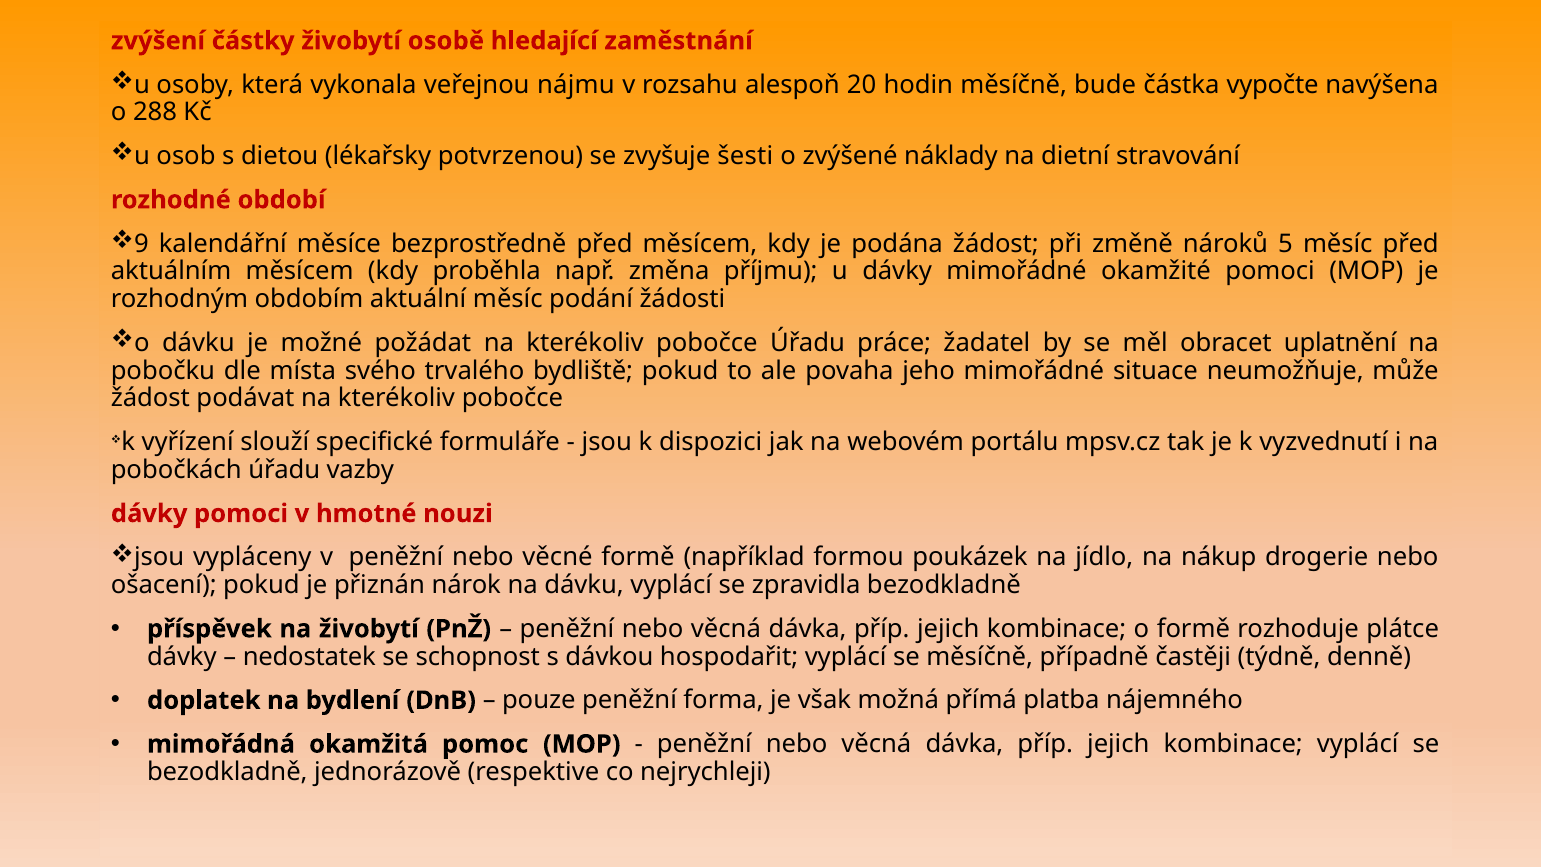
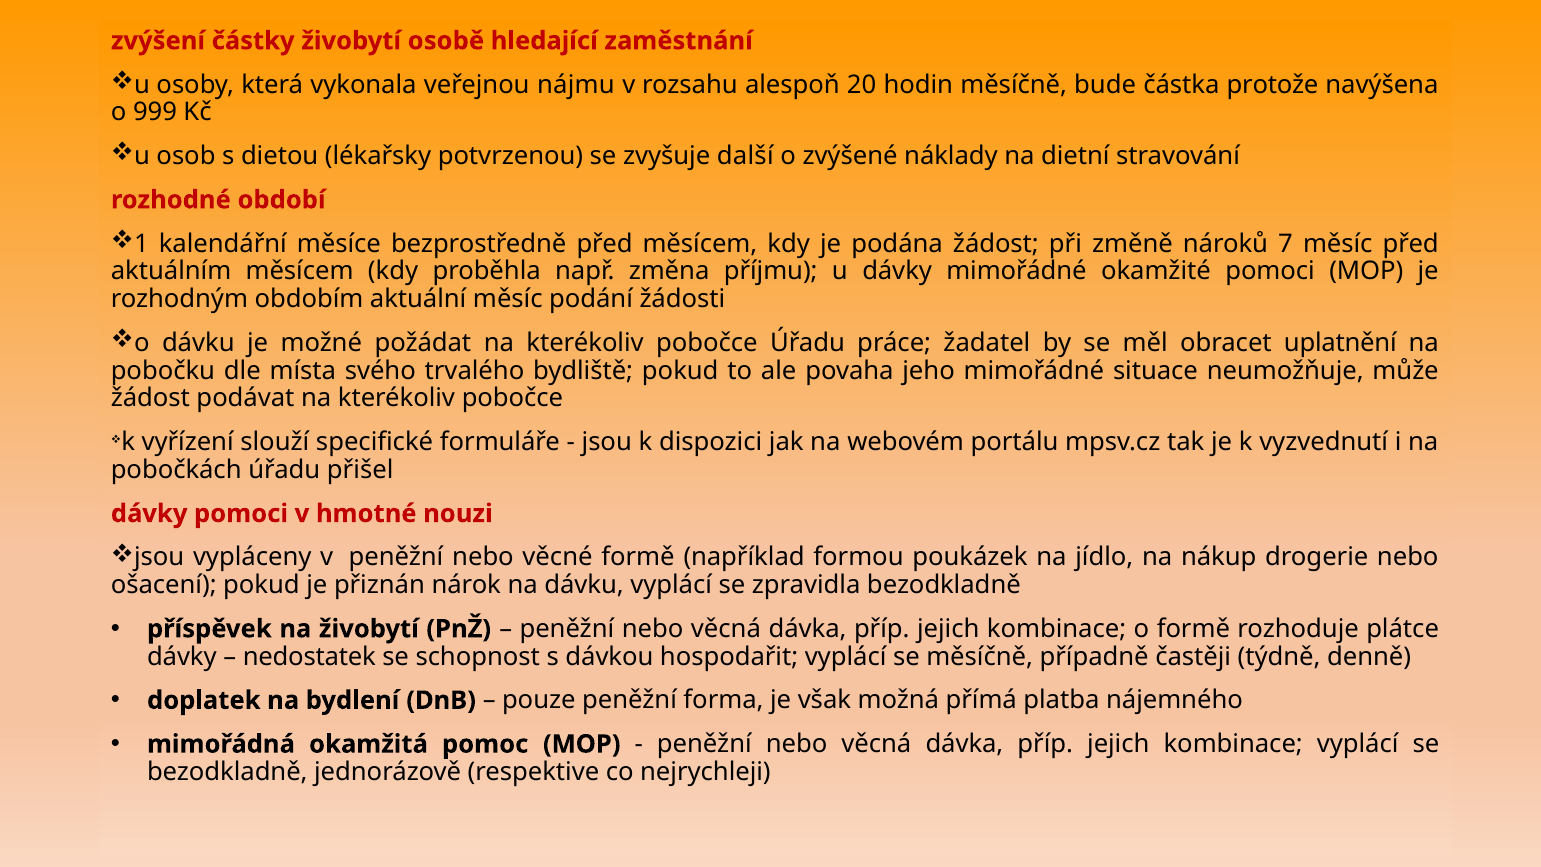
vypočte: vypočte -> protože (1273, 85)
288: 288 -> 999 (155, 112)
šesti: šesti -> další (745, 156)
9: 9 -> 1 (141, 244)
5: 5 -> 7 (1286, 244)
vazby: vazby -> přišel (360, 470)
